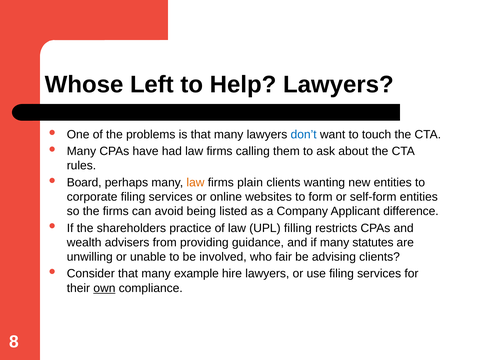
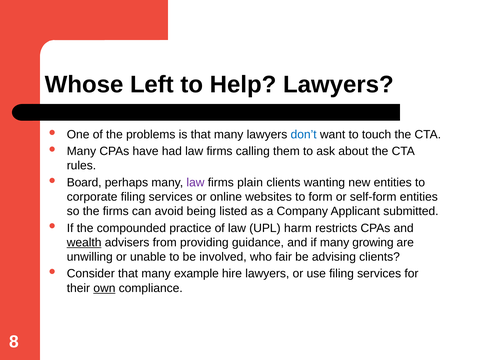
law colour: orange -> purple (195, 182)
difference: difference -> submitted (411, 211)
shareholders: shareholders -> compounded (131, 228)
filling: filling -> harm (298, 228)
wealth underline: none -> present (84, 242)
statutes: statutes -> growing (373, 242)
